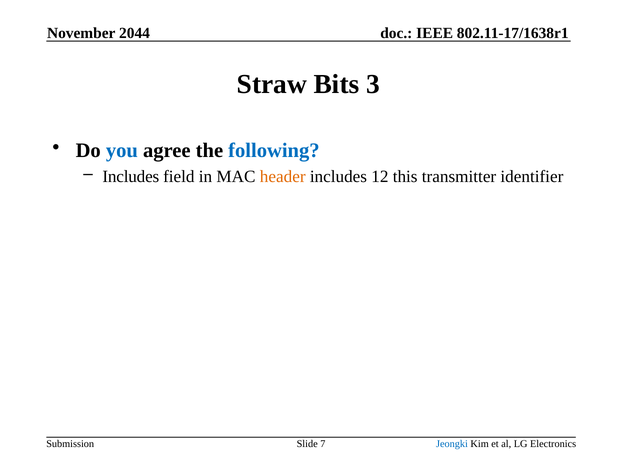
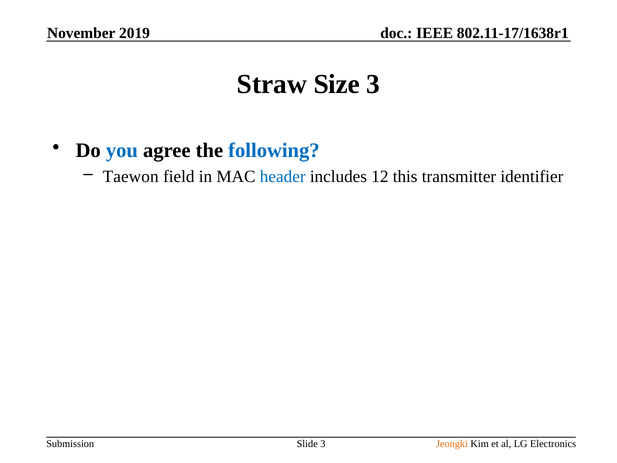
2044: 2044 -> 2019 (135, 33)
Bits: Bits -> Size (337, 84)
Includes: Includes -> Taewon (131, 176)
header colour: orange -> blue (283, 176)
Slide 7: 7 -> 3 (323, 444)
Jeongki colour: blue -> orange (452, 444)
